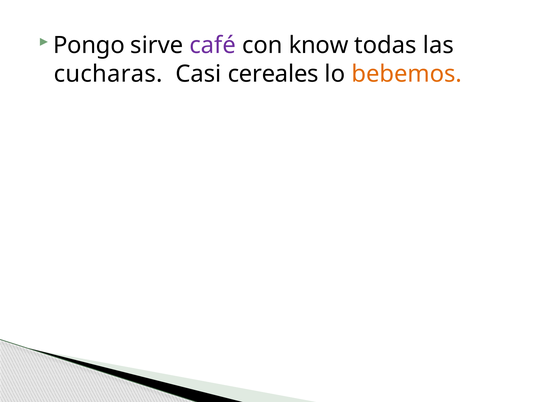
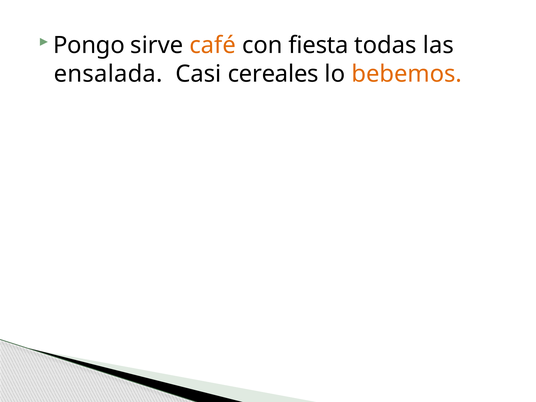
café colour: purple -> orange (213, 45)
know: know -> fiesta (319, 45)
cucharas: cucharas -> ensalada (108, 74)
